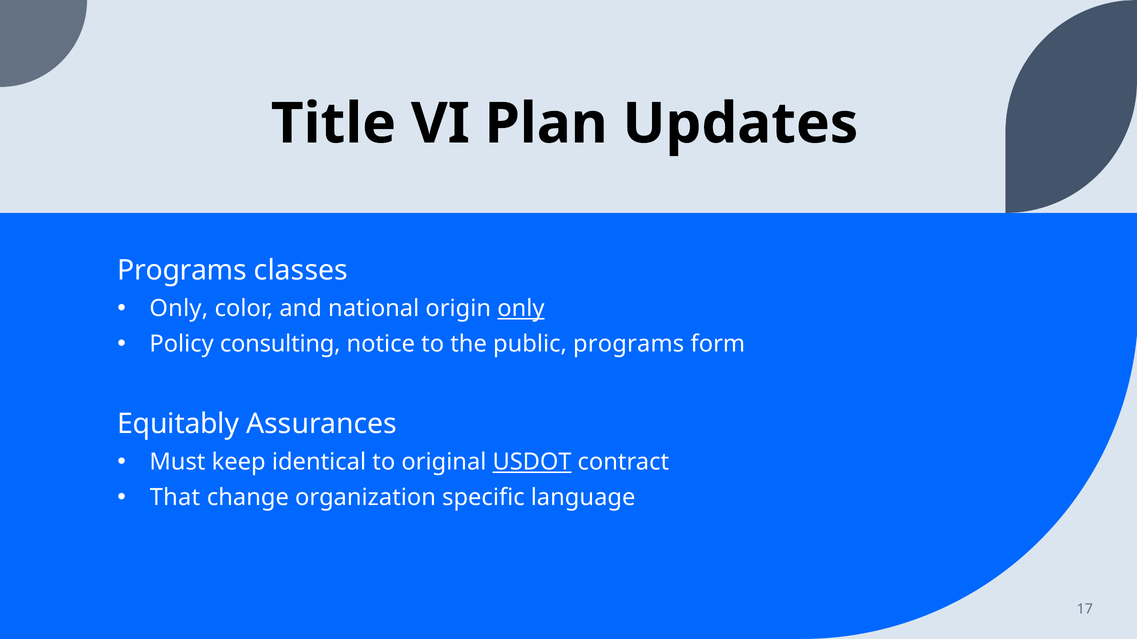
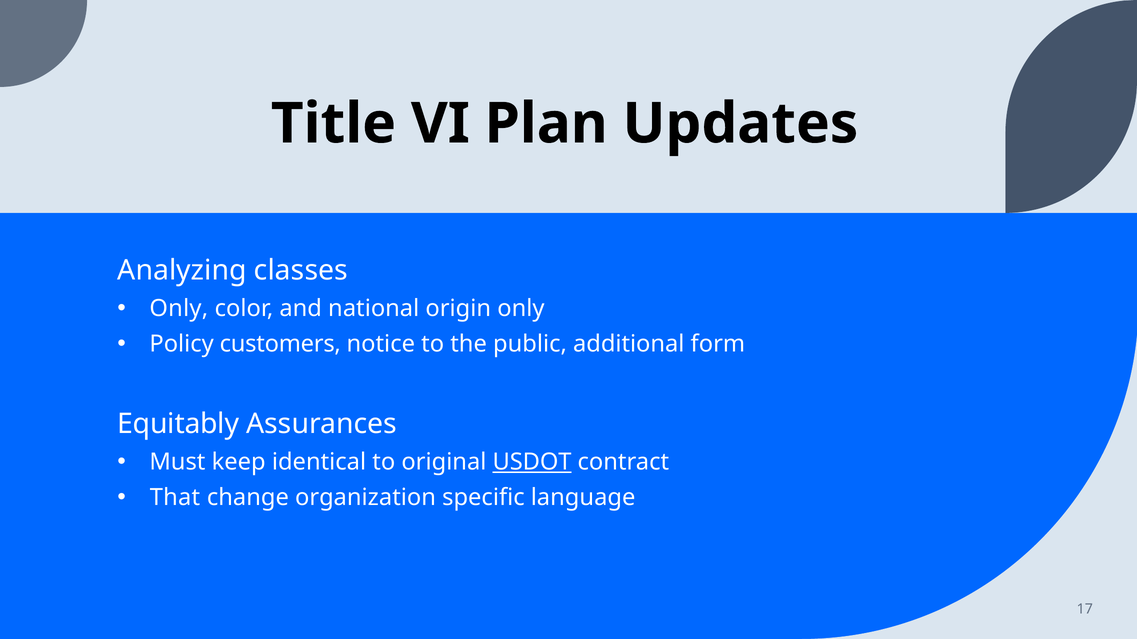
Programs: Programs -> Analyzing (182, 271)
only underline: present -> none (521, 309)
consulting: consulting -> customers (280, 344)
public programs: programs -> additional (629, 344)
